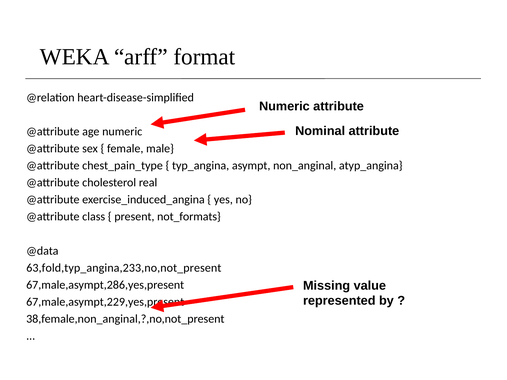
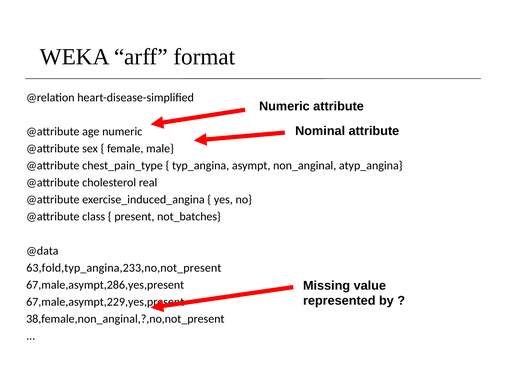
not_formats: not_formats -> not_batches (189, 217)
